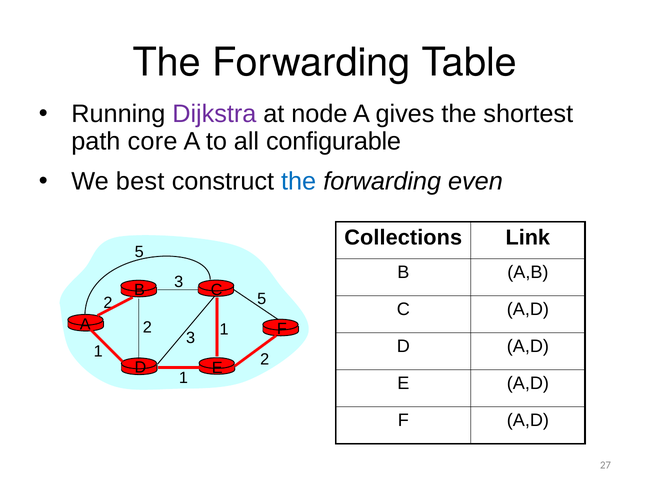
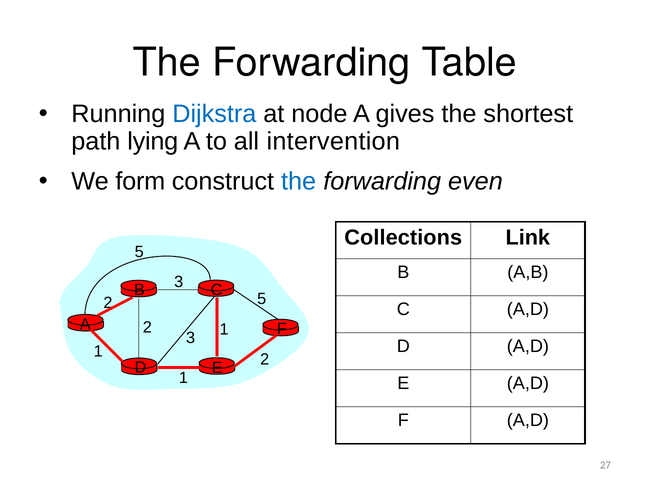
Dijkstra colour: purple -> blue (214, 114)
core: core -> lying (153, 141)
configurable: configurable -> intervention (333, 141)
best: best -> form (140, 181)
